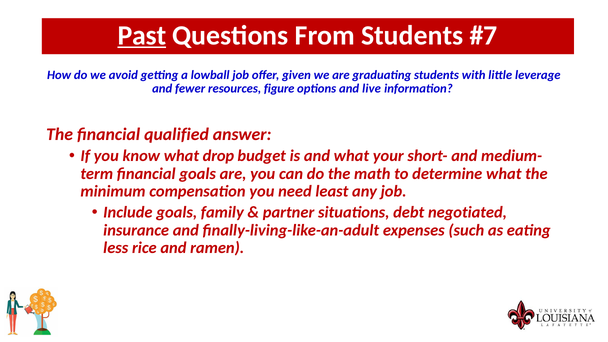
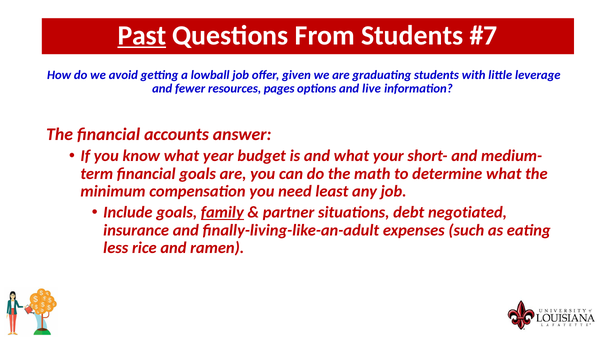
figure: figure -> pages (279, 89)
qualified: qualified -> accounts (177, 134)
drop: drop -> year (218, 156)
family underline: none -> present (222, 212)
